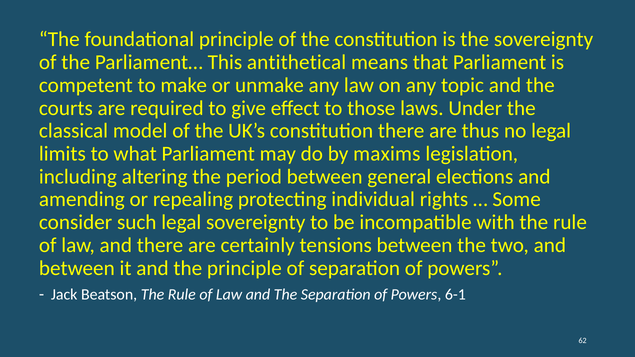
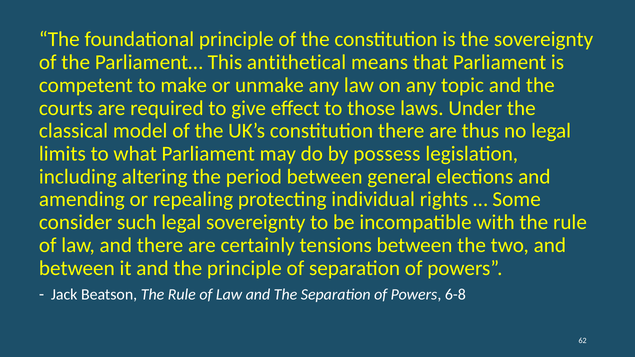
maxims: maxims -> possess (387, 154)
6-1: 6-1 -> 6-8 (455, 295)
